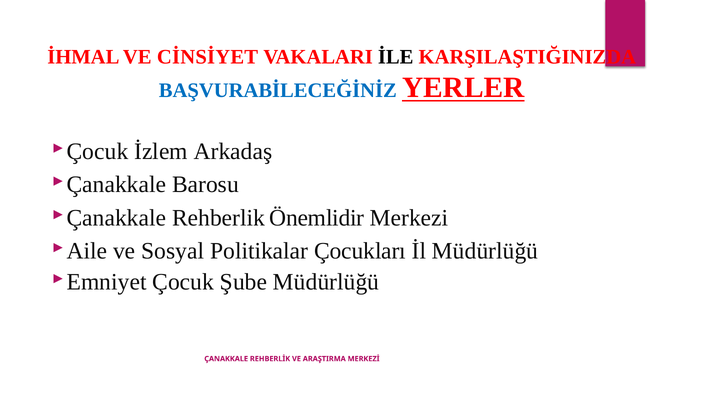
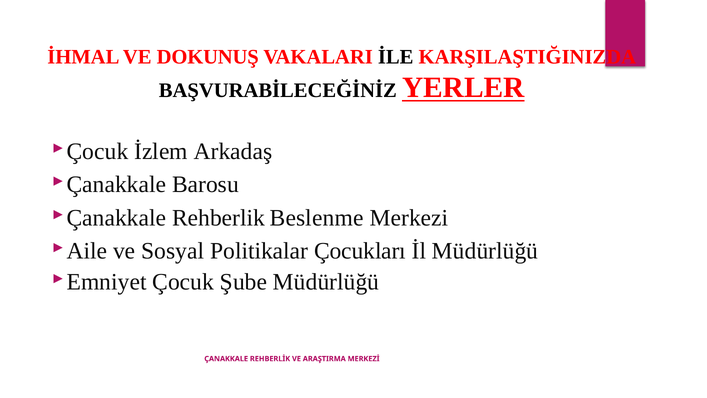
CİNSİYET: CİNSİYET -> DOKUNUŞ (208, 57)
BAŞVURABİLECEĞİNİZ colour: blue -> black (278, 91)
Önemlidir: Önemlidir -> Beslenme (317, 218)
